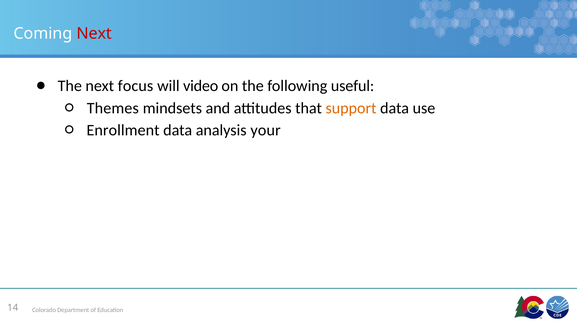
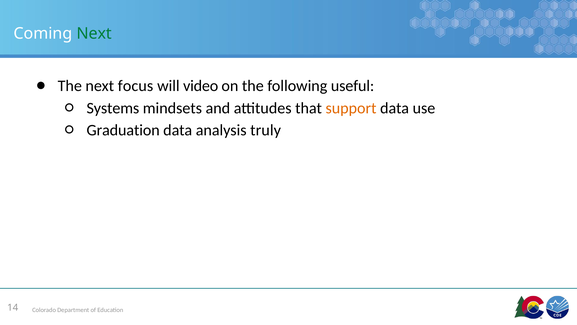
Next colour: red -> green (94, 34)
Themes: Themes -> Systems (113, 108)
Enrollment: Enrollment -> Graduation (123, 130)
your: your -> truly (266, 130)
